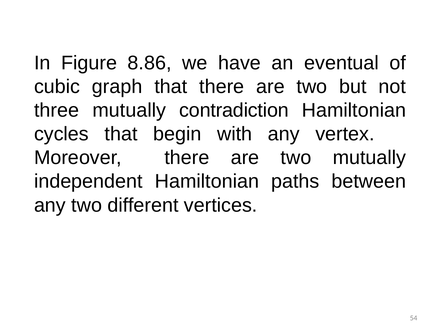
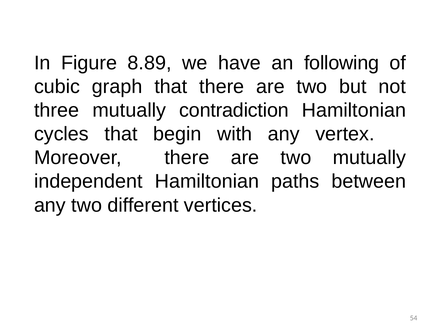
8.86: 8.86 -> 8.89 (150, 63)
eventual: eventual -> following (342, 63)
